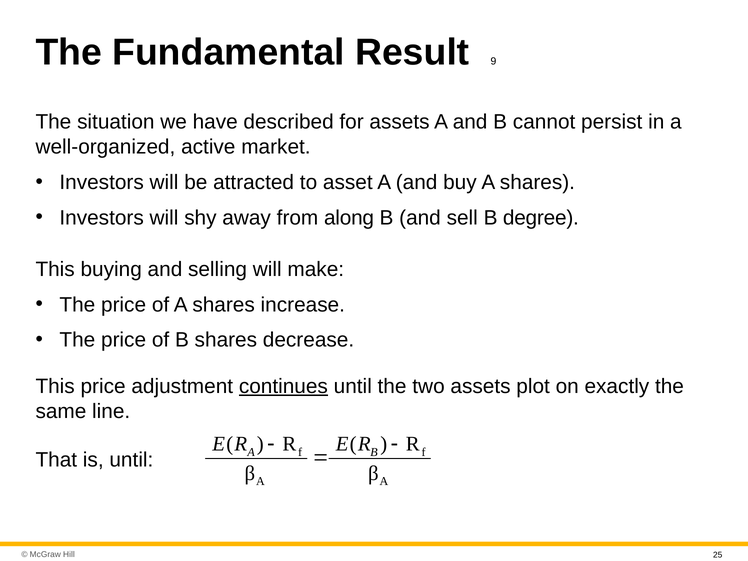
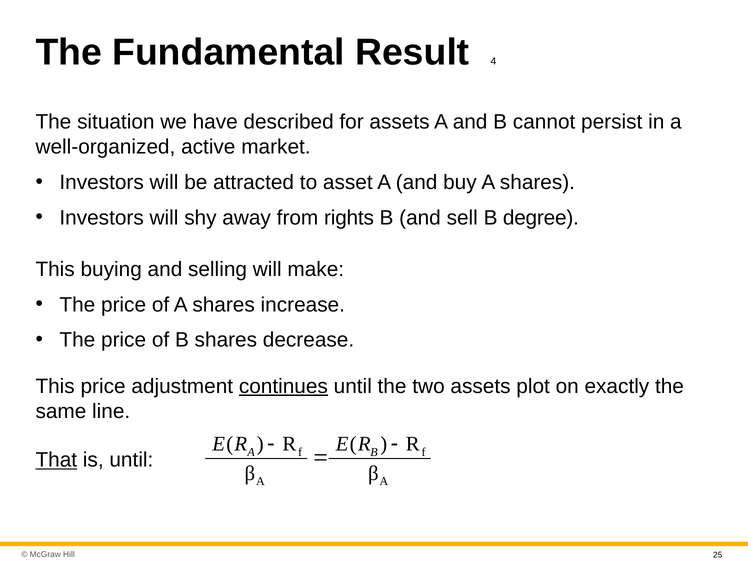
9: 9 -> 4 (493, 61)
along: along -> rights (349, 218)
That underline: none -> present (56, 460)
